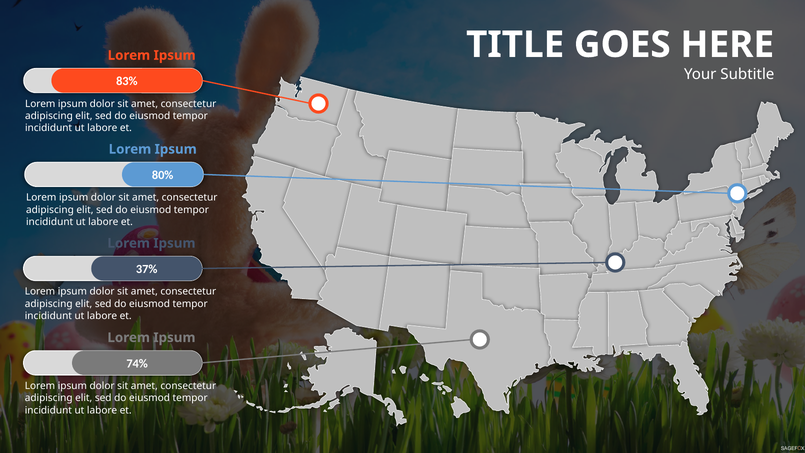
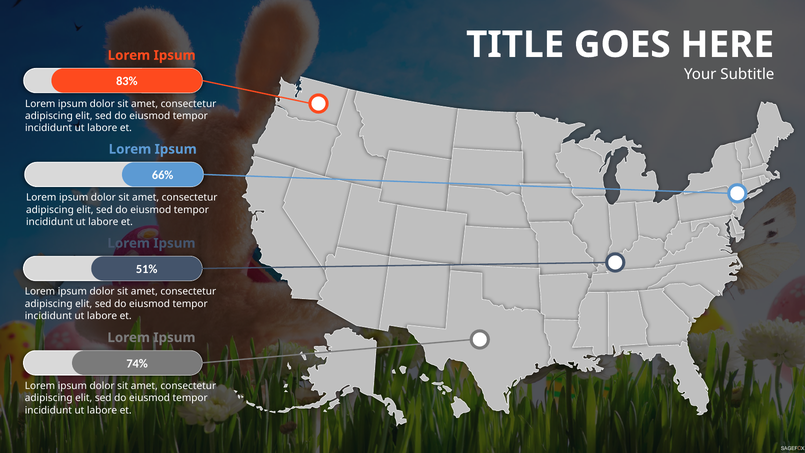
80%: 80% -> 66% (163, 175)
37%: 37% -> 51% (147, 269)
